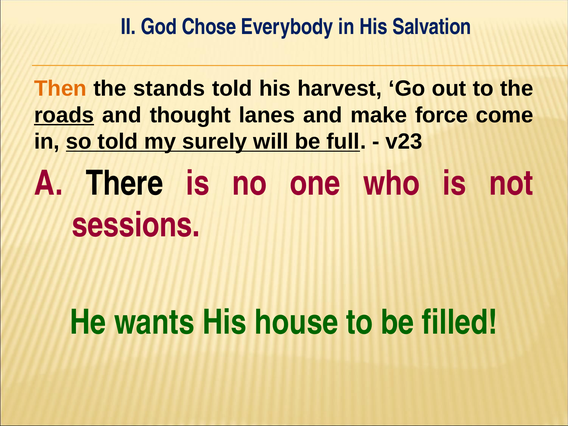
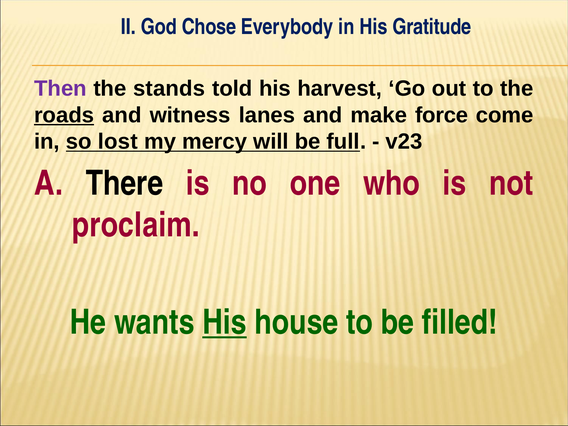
Salvation: Salvation -> Gratitude (432, 27)
Then colour: orange -> purple (60, 89)
thought: thought -> witness (190, 115)
so told: told -> lost (118, 142)
surely: surely -> mercy (215, 142)
sessions: sessions -> proclaim (136, 225)
His underline: none -> present (225, 322)
